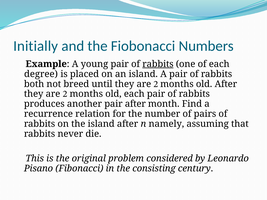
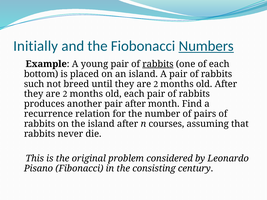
Numbers underline: none -> present (206, 46)
degree: degree -> bottom (41, 74)
both: both -> such (34, 84)
namely: namely -> courses (166, 124)
